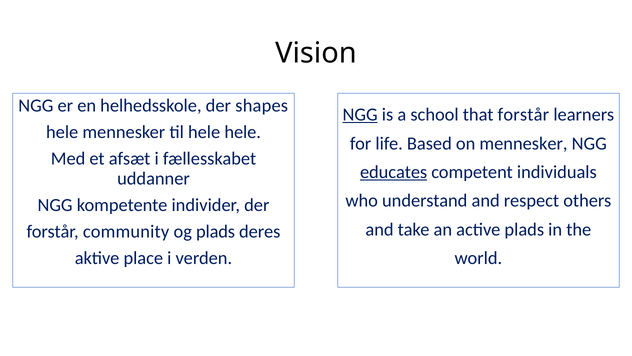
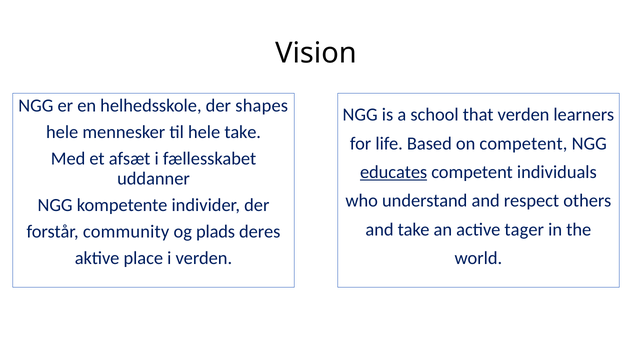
NGG underline: present -> none (360, 115)
that forstår: forstår -> verden (523, 115)
hele hele: hele -> take (243, 132)
on mennesker: mennesker -> competent (523, 143)
active plads: plads -> tager (524, 229)
